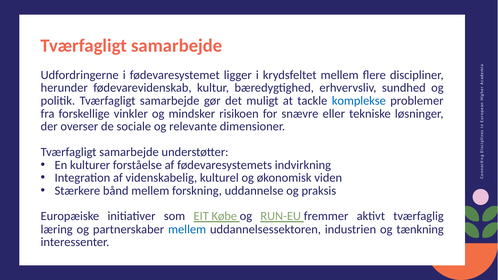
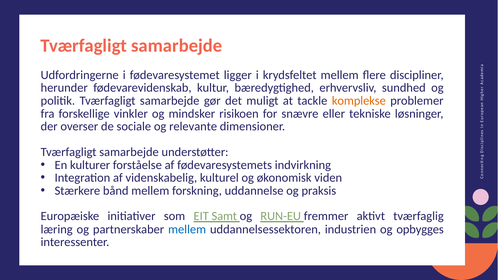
komplekse colour: blue -> orange (359, 101)
Købe: Købe -> Samt (224, 216)
tænkning: tænkning -> opbygges (420, 229)
